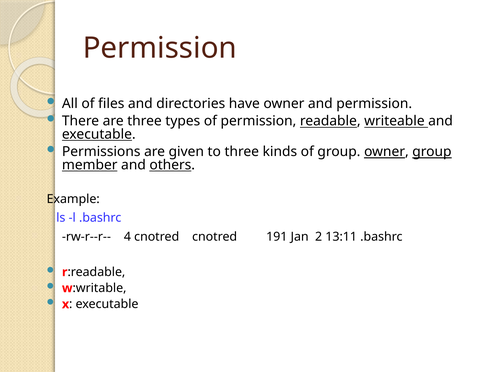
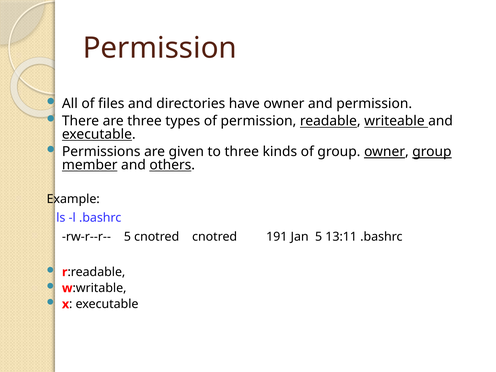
rw-r--r-- 4: 4 -> 5 (127, 237)
Jan 2: 2 -> 5 (319, 237)
